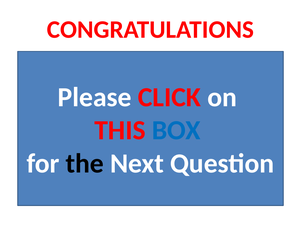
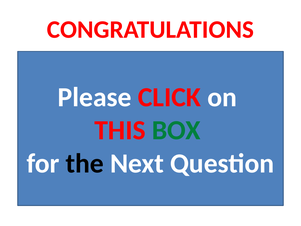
BOX colour: blue -> green (176, 130)
